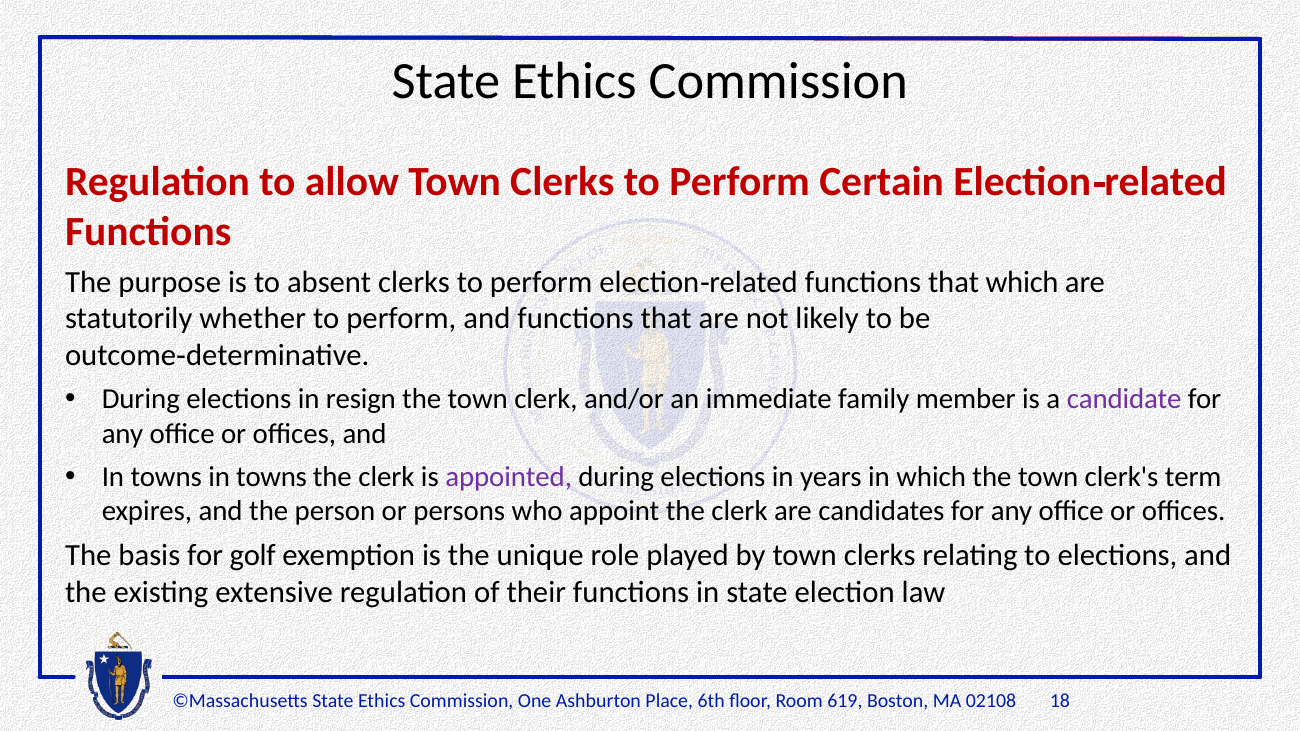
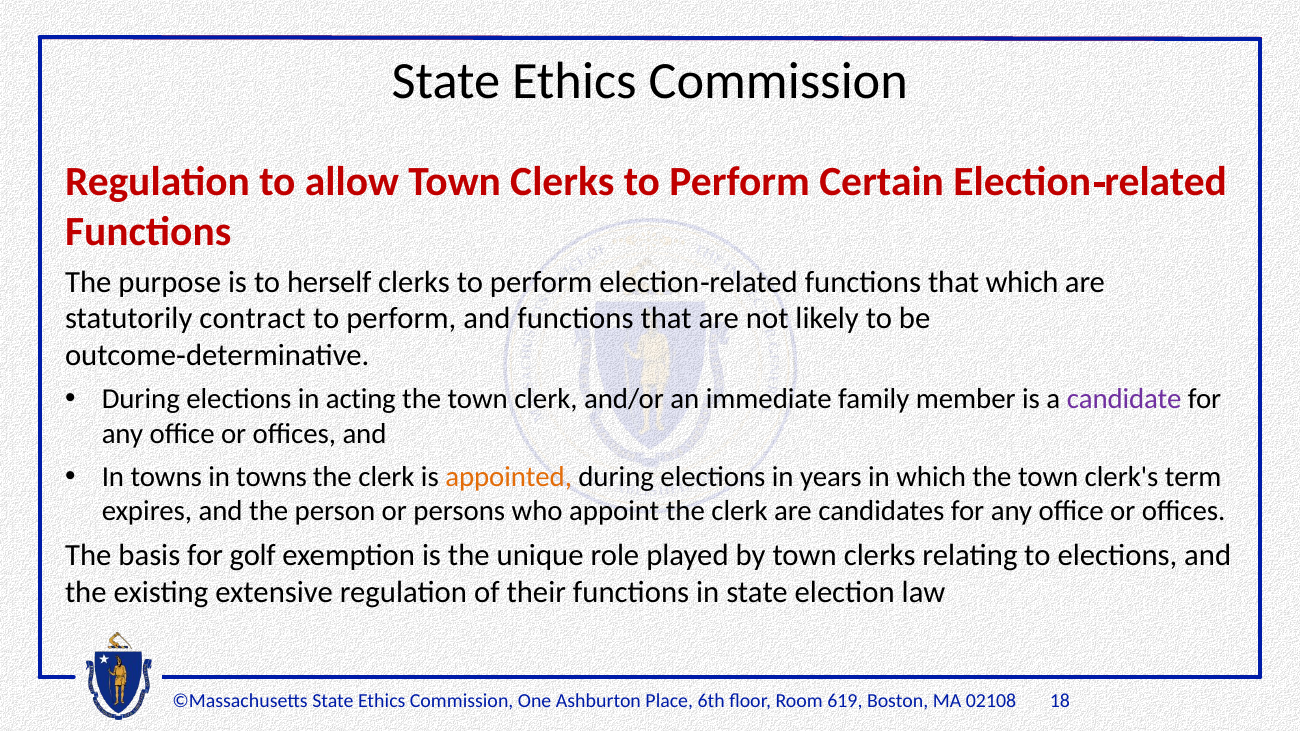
absent: absent -> herself (329, 282)
whether: whether -> contract (253, 319)
resign: resign -> acting (361, 400)
appointed colour: purple -> orange (509, 477)
